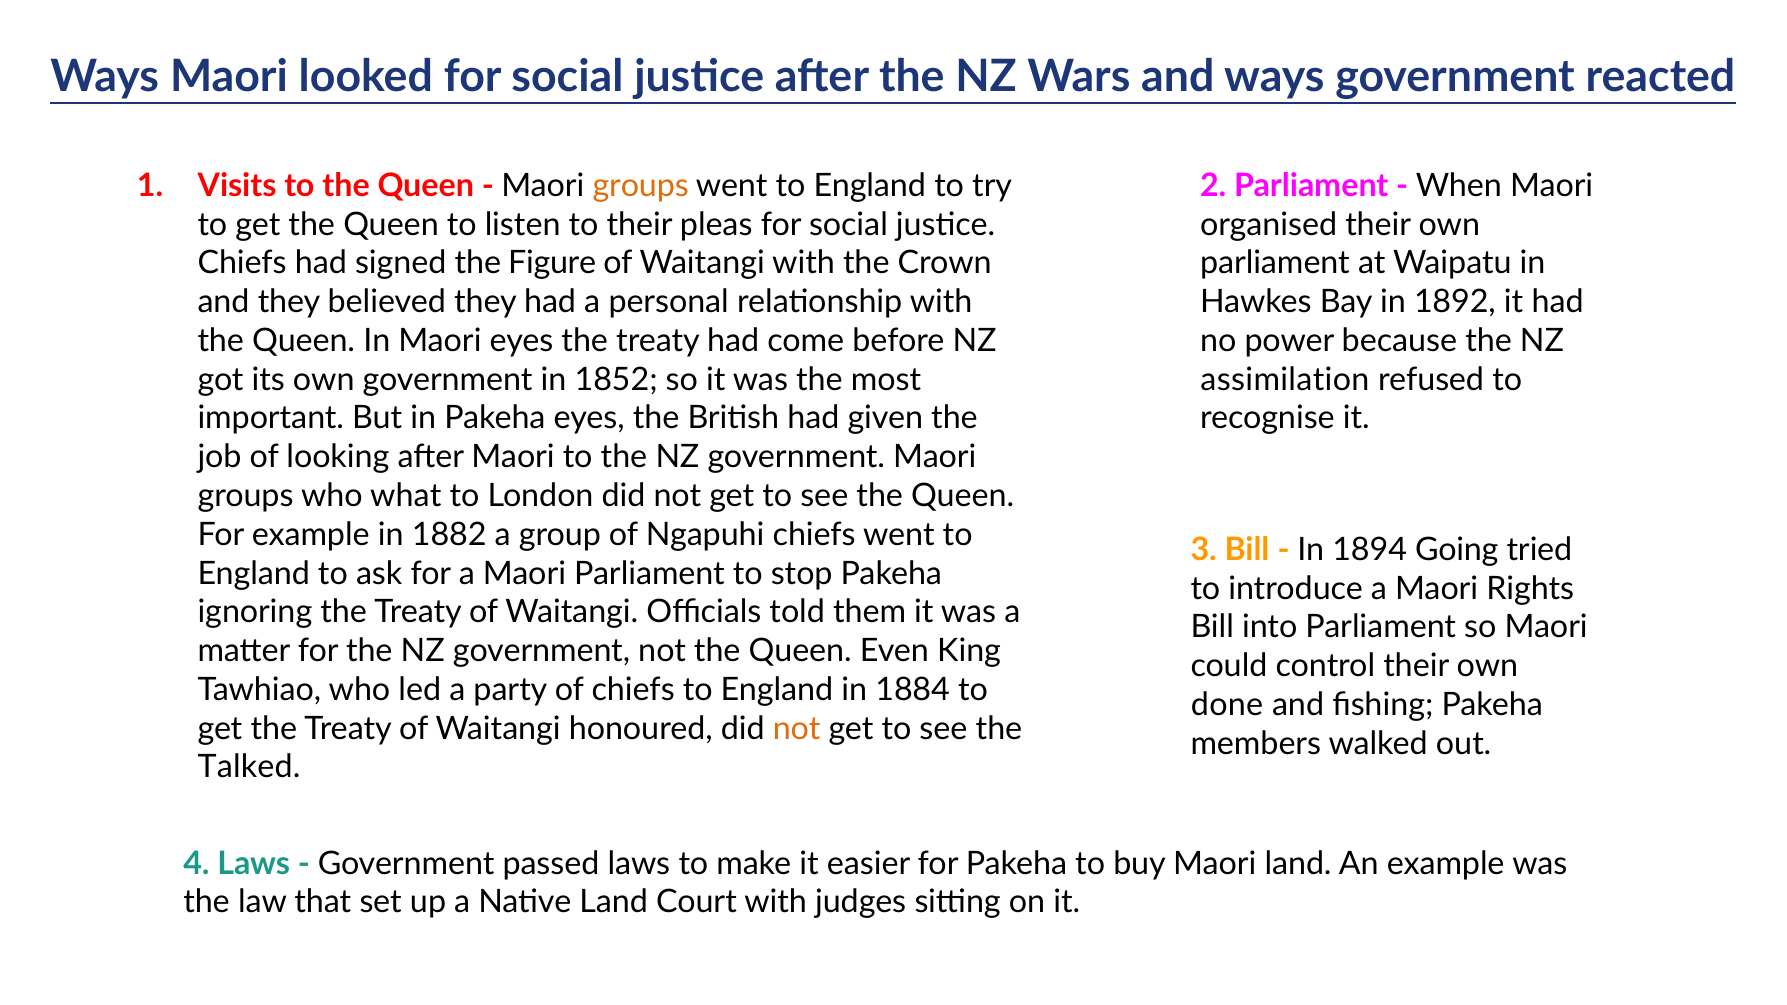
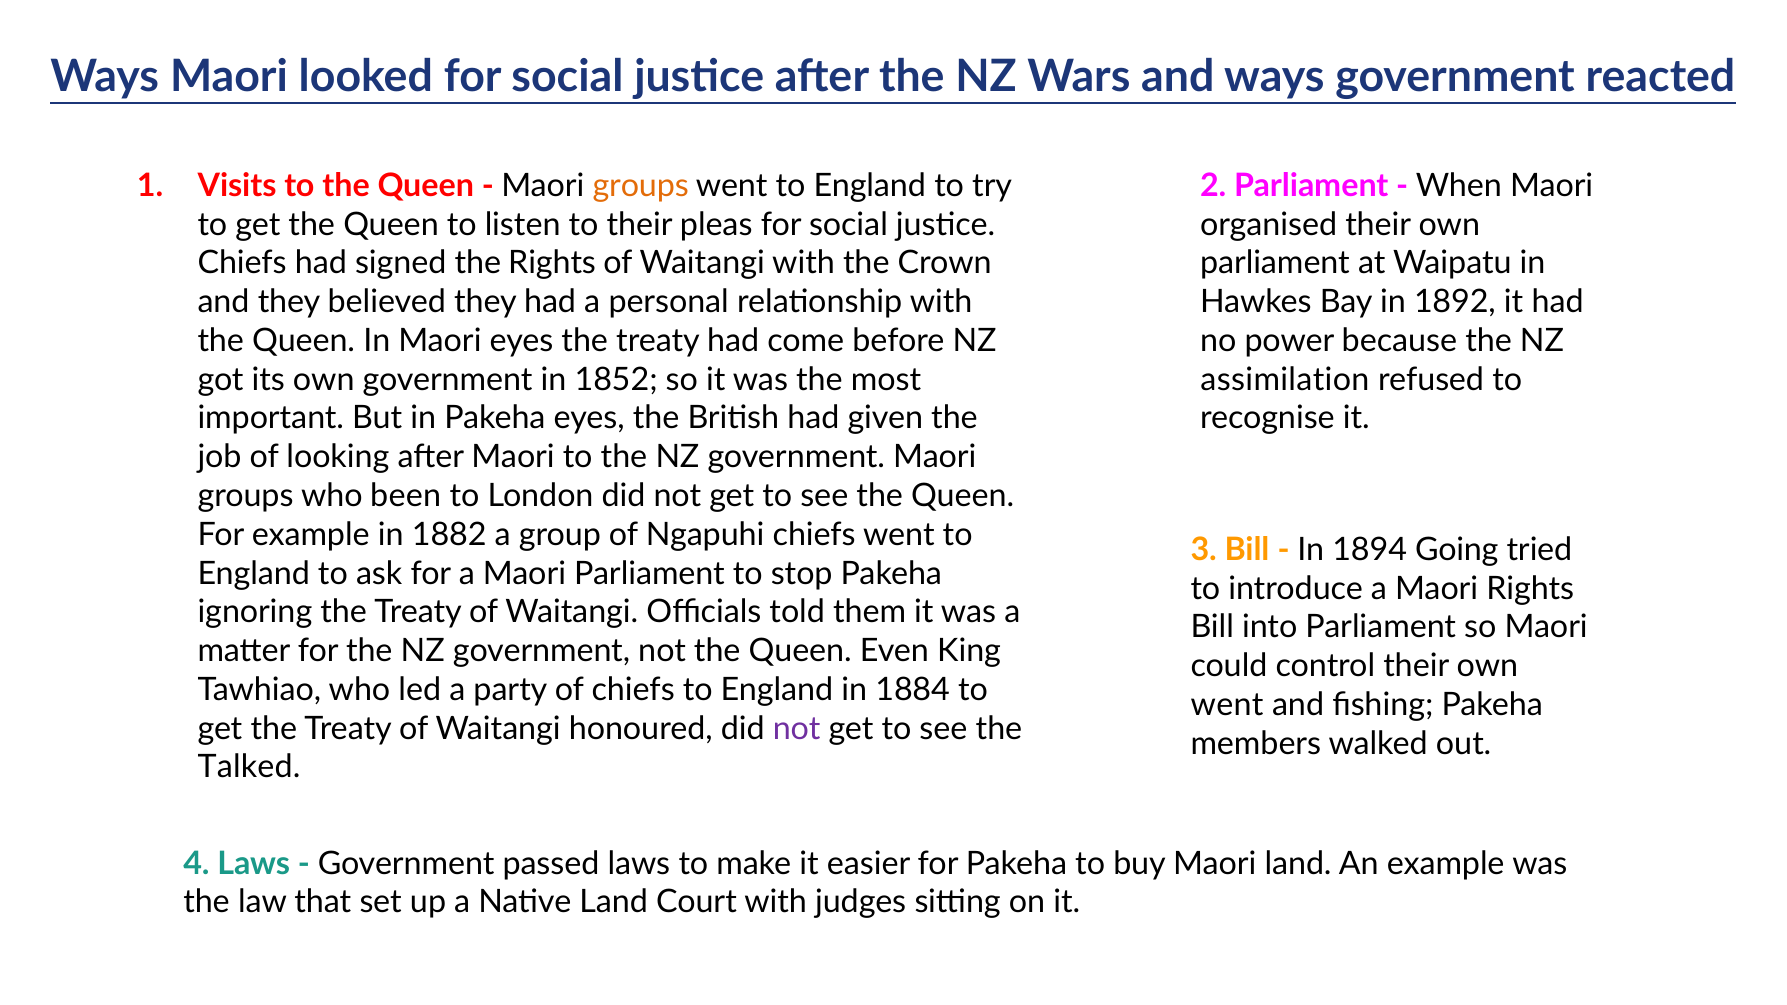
the Figure: Figure -> Rights (552, 263)
what: what -> been (406, 496)
done: done -> went (1227, 705)
not colour: orange -> purple (797, 729)
